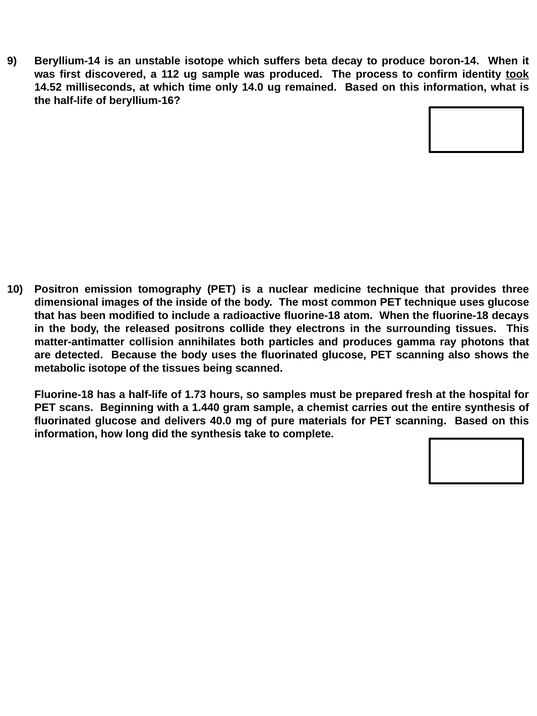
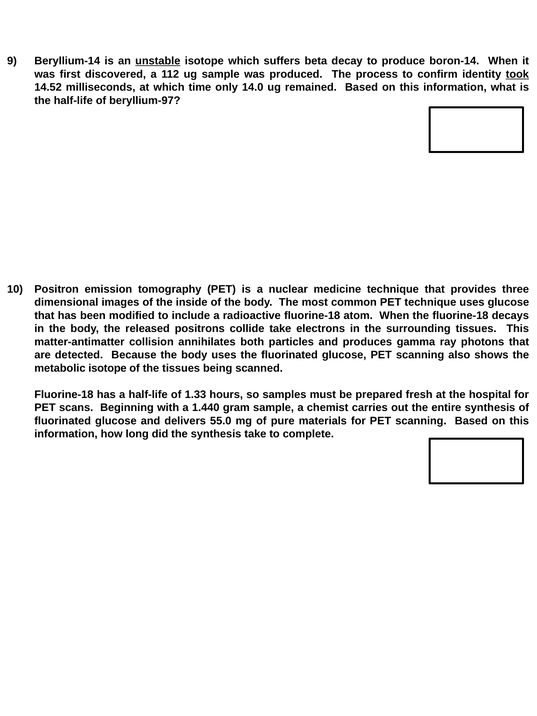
unstable underline: none -> present (158, 61)
beryllium-16: beryllium-16 -> beryllium-97 (145, 101)
collide they: they -> take (280, 329)
1.73: 1.73 -> 1.33 (195, 395)
40.0: 40.0 -> 55.0 (221, 421)
